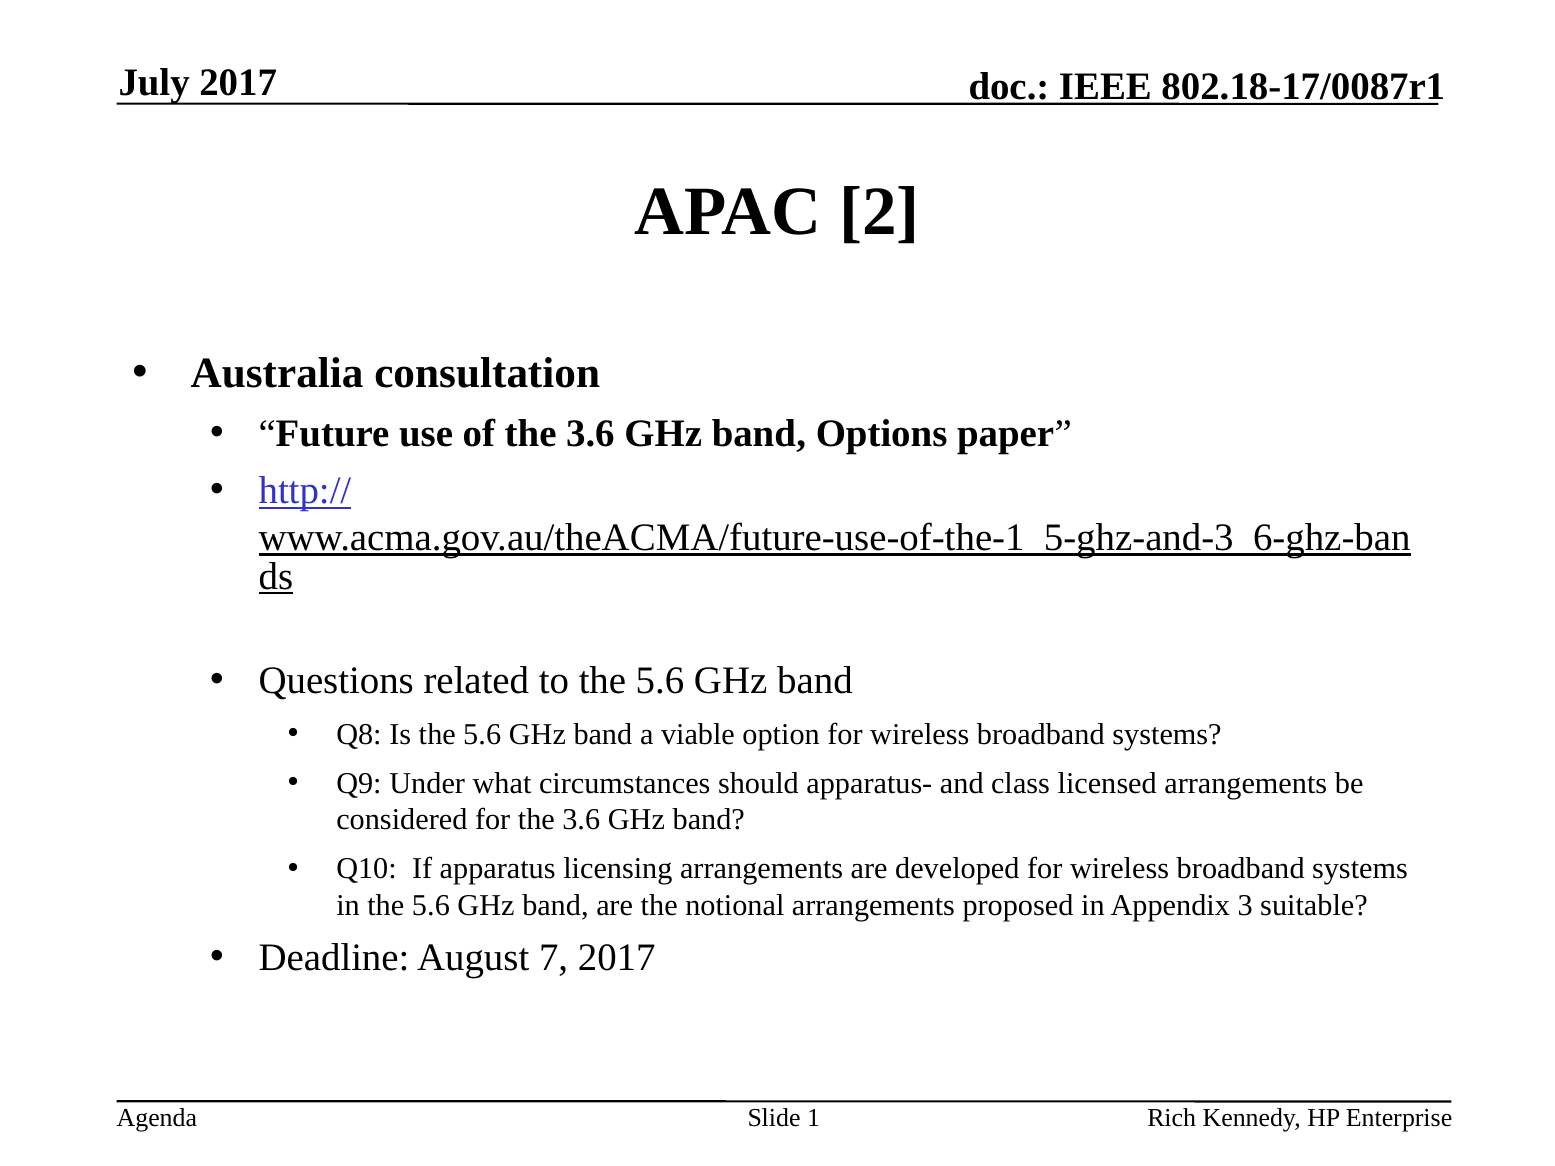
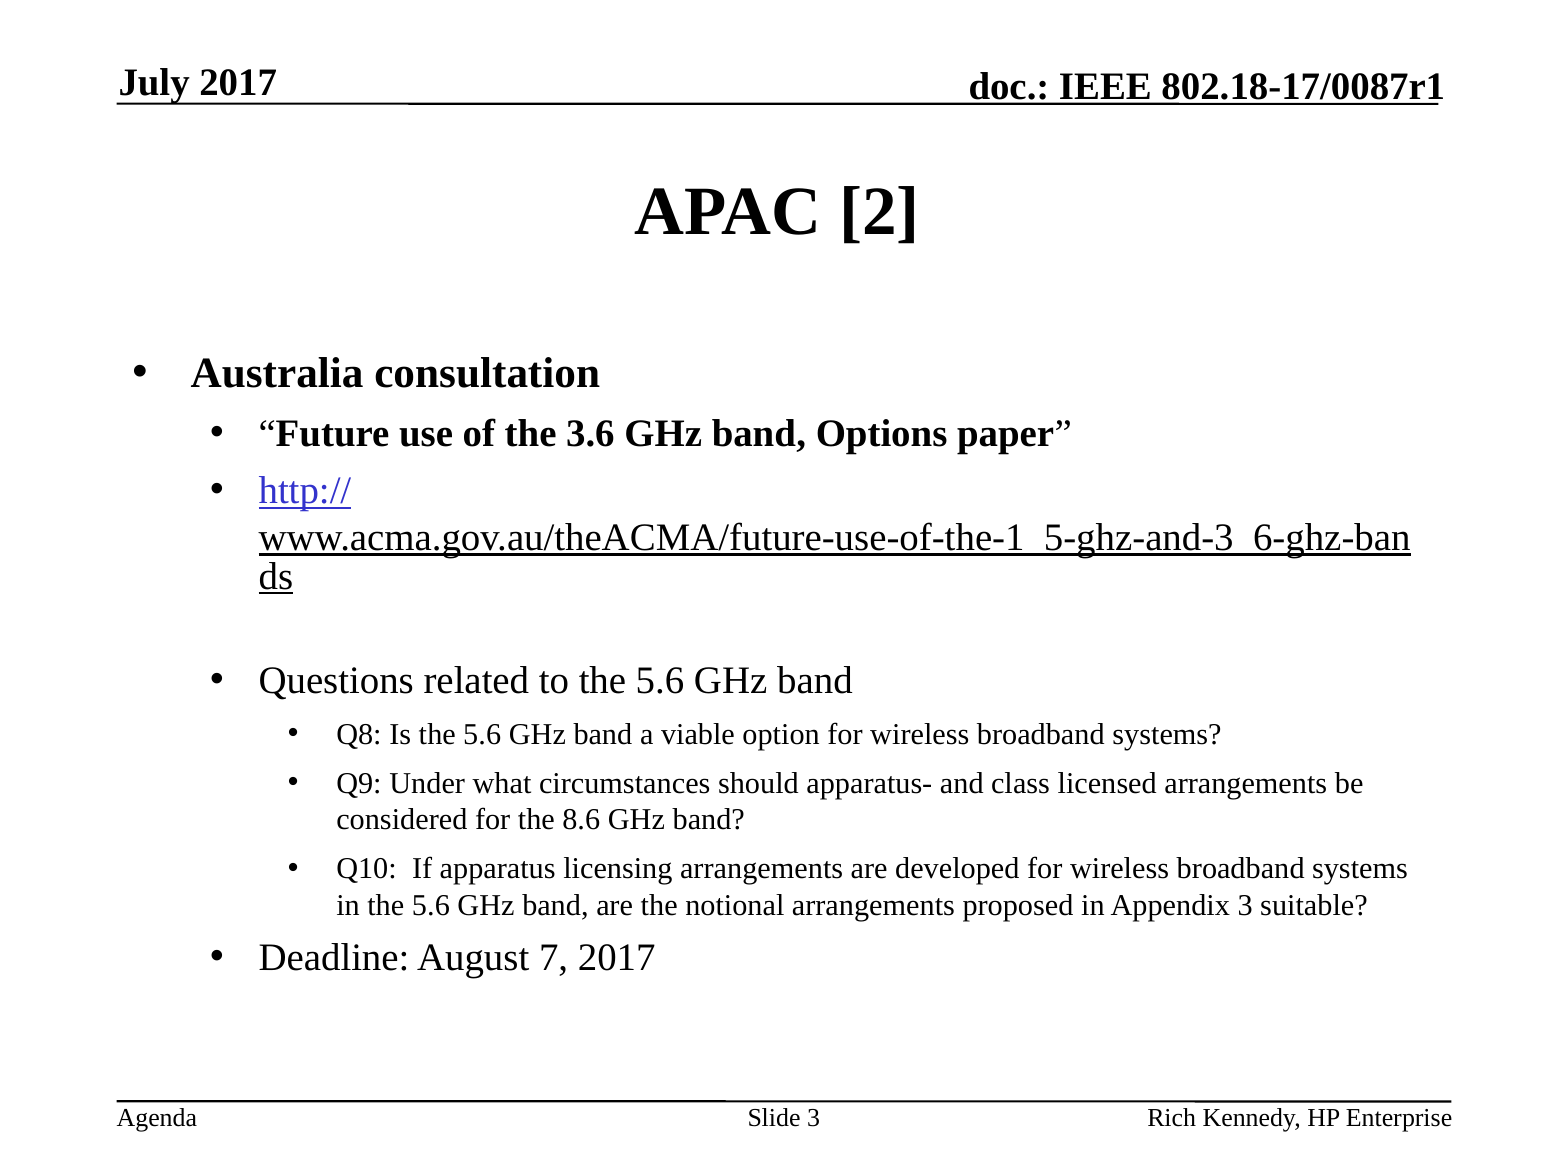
for the 3.6: 3.6 -> 8.6 (581, 820)
Slide 1: 1 -> 3 (814, 1119)
